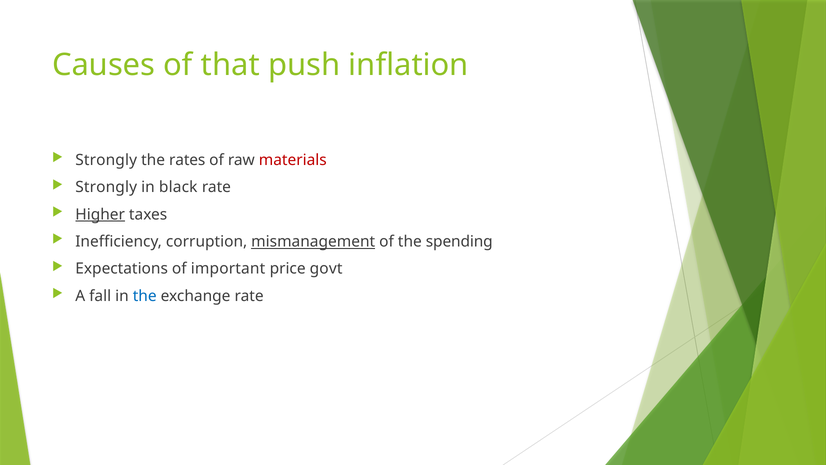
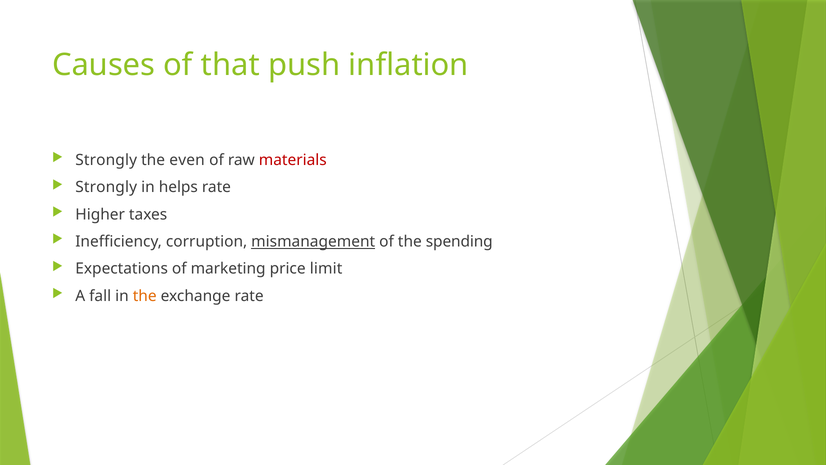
rates: rates -> even (187, 160)
black: black -> helps (178, 187)
Higher underline: present -> none (100, 214)
important: important -> marketing (228, 269)
govt: govt -> limit (326, 269)
the colour: blue -> orange (145, 296)
